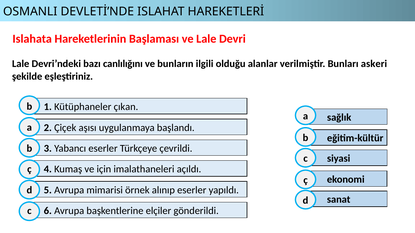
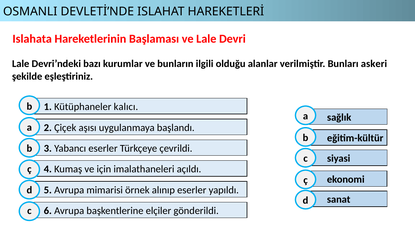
canlılığını: canlılığını -> kurumlar (123, 64)
çıkan: çıkan -> kalıcı (126, 107)
